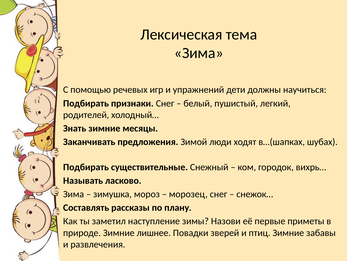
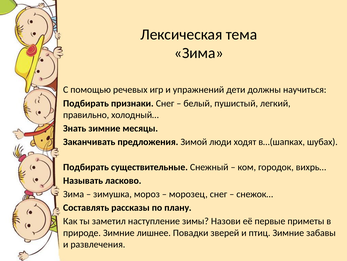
родителей: родителей -> правильно (86, 115)
